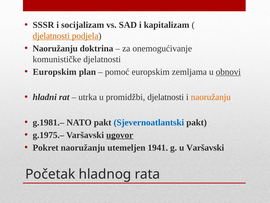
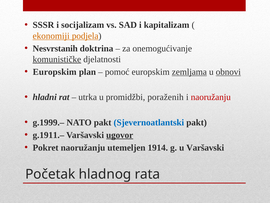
djelatnosti: djelatnosti -> ekonomiji (51, 36)
Naoružanju: Naoružanju -> Nesvrstanih (55, 48)
komunističke underline: none -> present (57, 59)
zemljama underline: none -> present (189, 72)
promidžbi djelatnosti: djelatnosti -> poraženih (166, 97)
naoružanju colour: orange -> red (211, 97)
g.1981.–: g.1981.– -> g.1999.– (48, 122)
g.1975.–: g.1975.– -> g.1911.– (48, 135)
1941: 1941 -> 1914 (158, 147)
